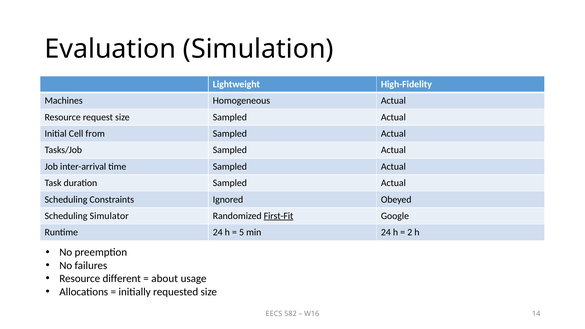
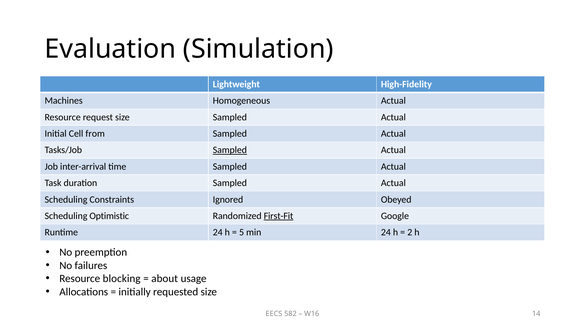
Sampled underline: none -> present (230, 150)
Simulator: Simulator -> Optimistic (109, 216)
different: different -> blocking (122, 279)
